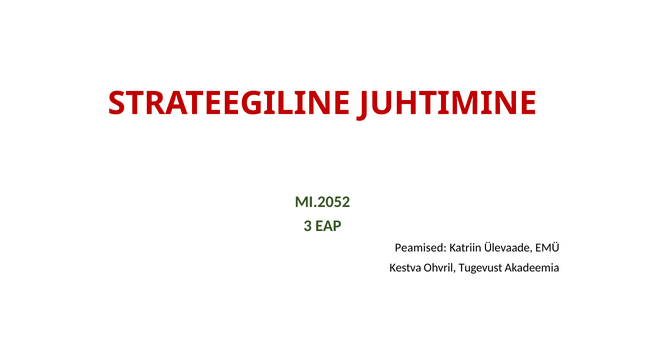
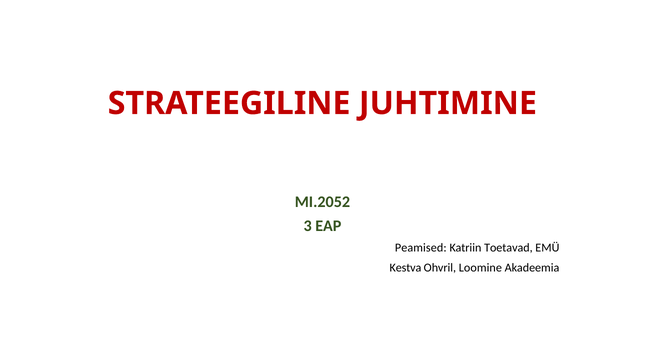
Ülevaade: Ülevaade -> Toetavad (508, 248)
Tugevust: Tugevust -> Loomine (480, 267)
